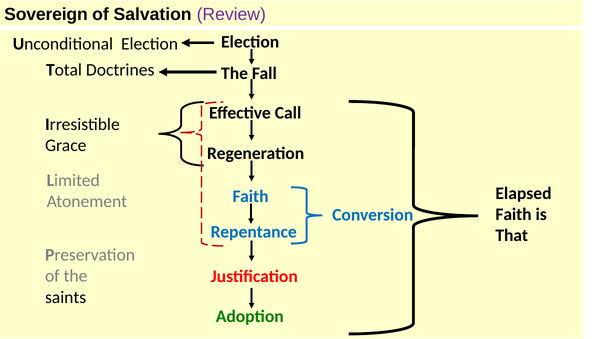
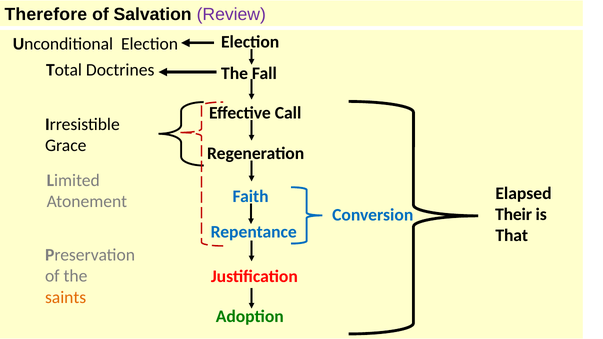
Sovereign: Sovereign -> Therefore (46, 15)
Faith: Faith -> Their (514, 215)
saints colour: black -> orange (66, 297)
